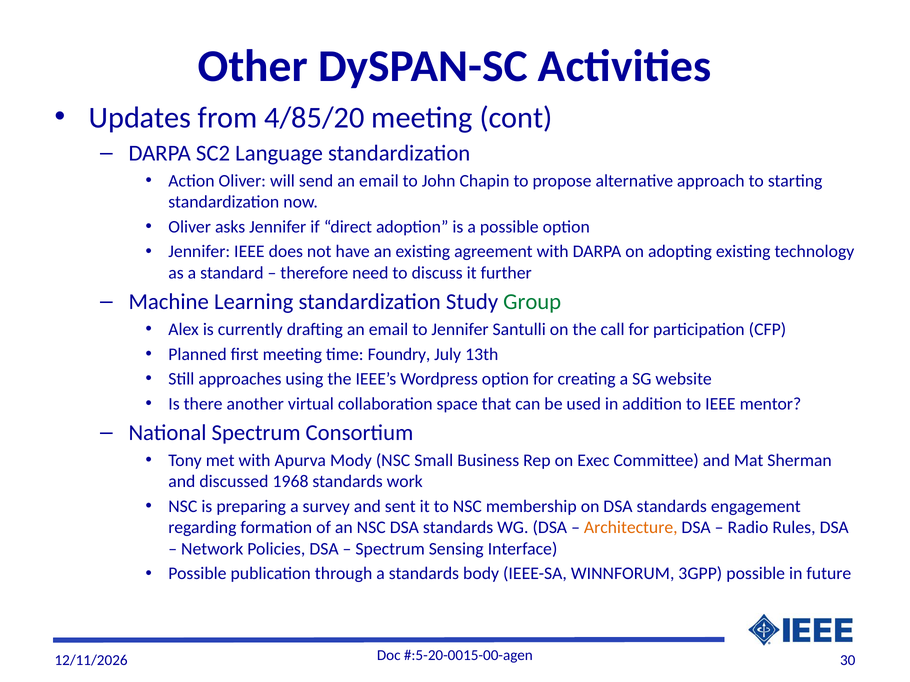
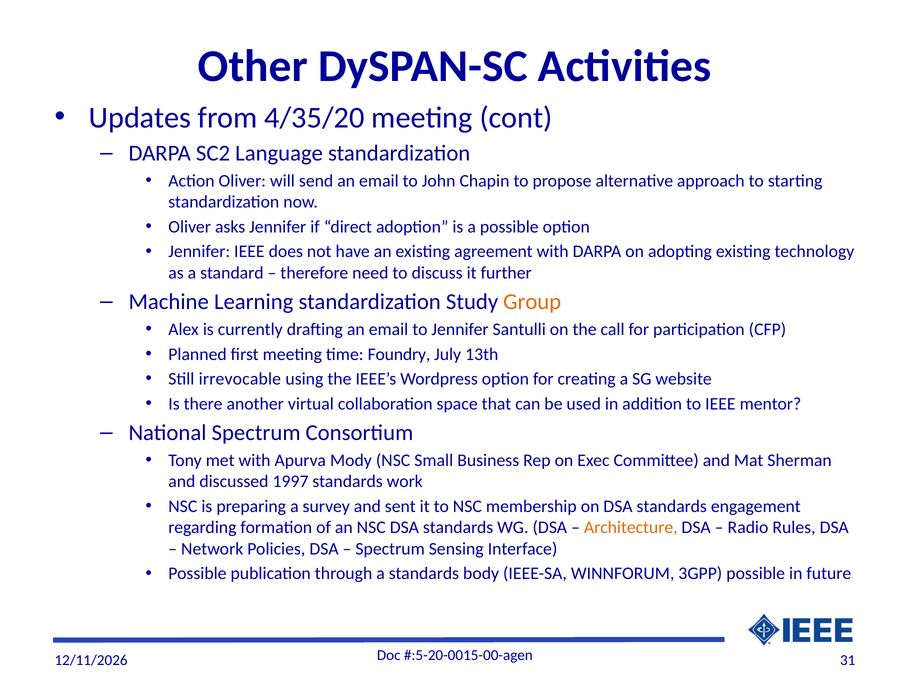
4/85/20: 4/85/20 -> 4/35/20 (314, 118)
Group colour: green -> orange (532, 302)
approaches: approaches -> irrevocable (240, 379)
1968: 1968 -> 1997 (291, 482)
30: 30 -> 31 (848, 661)
